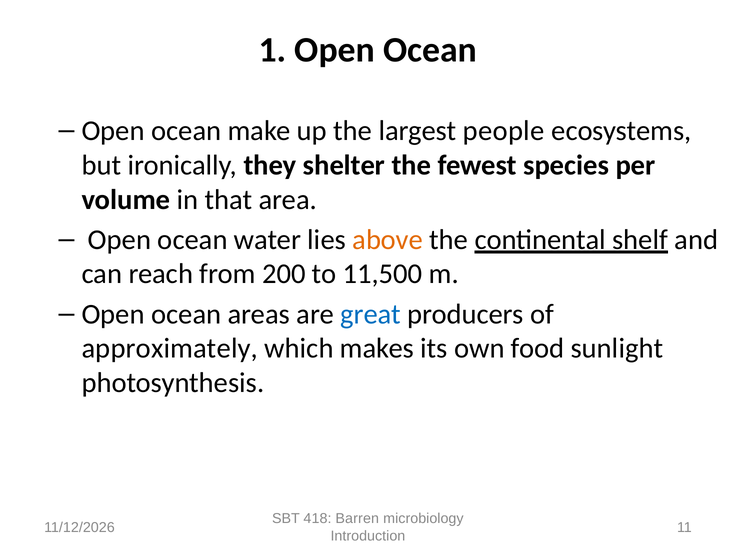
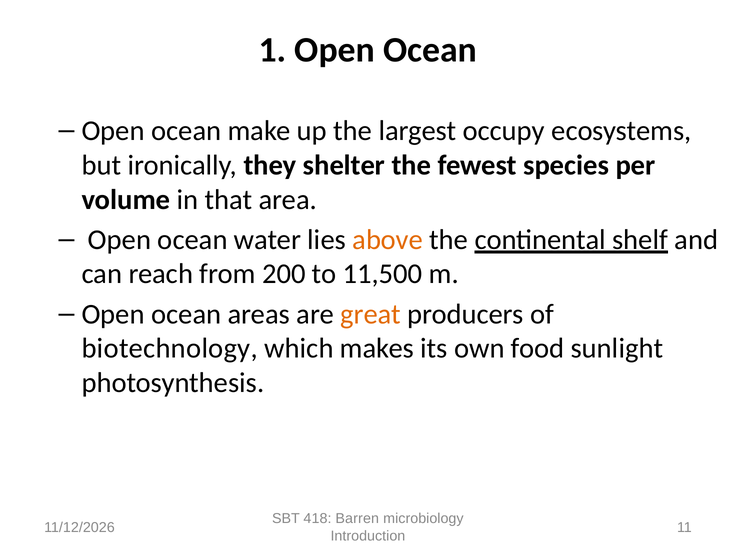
people: people -> occupy (504, 131)
great colour: blue -> orange (371, 314)
approximately: approximately -> biotechnology (170, 348)
